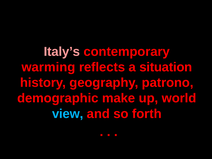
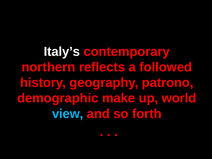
Italy’s colour: pink -> white (62, 52)
warming: warming -> northern (48, 67)
situation: situation -> followed (166, 67)
